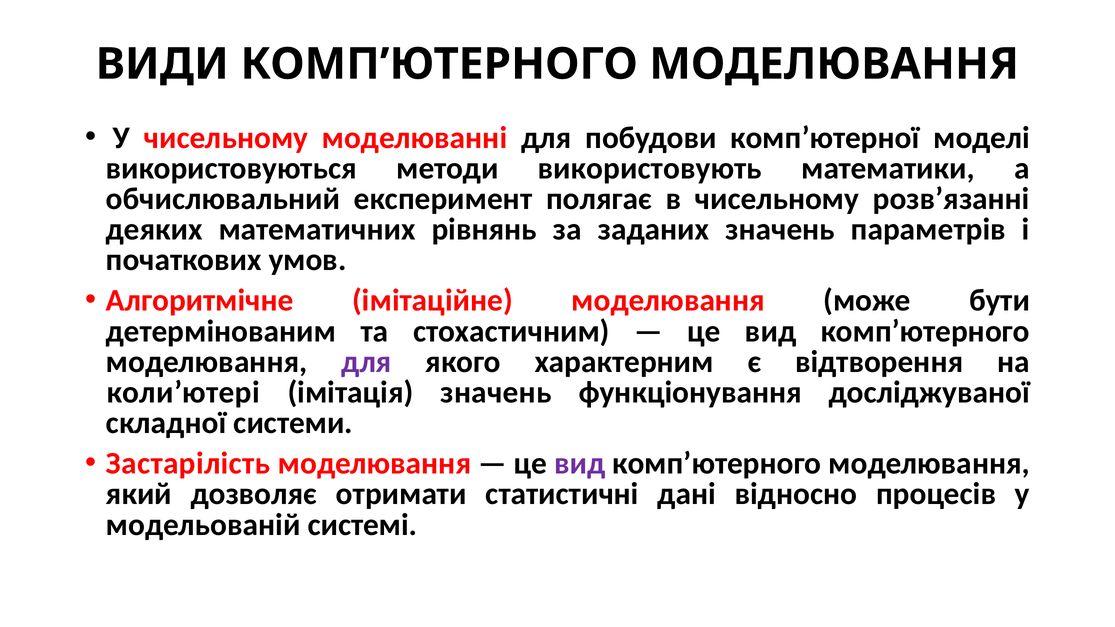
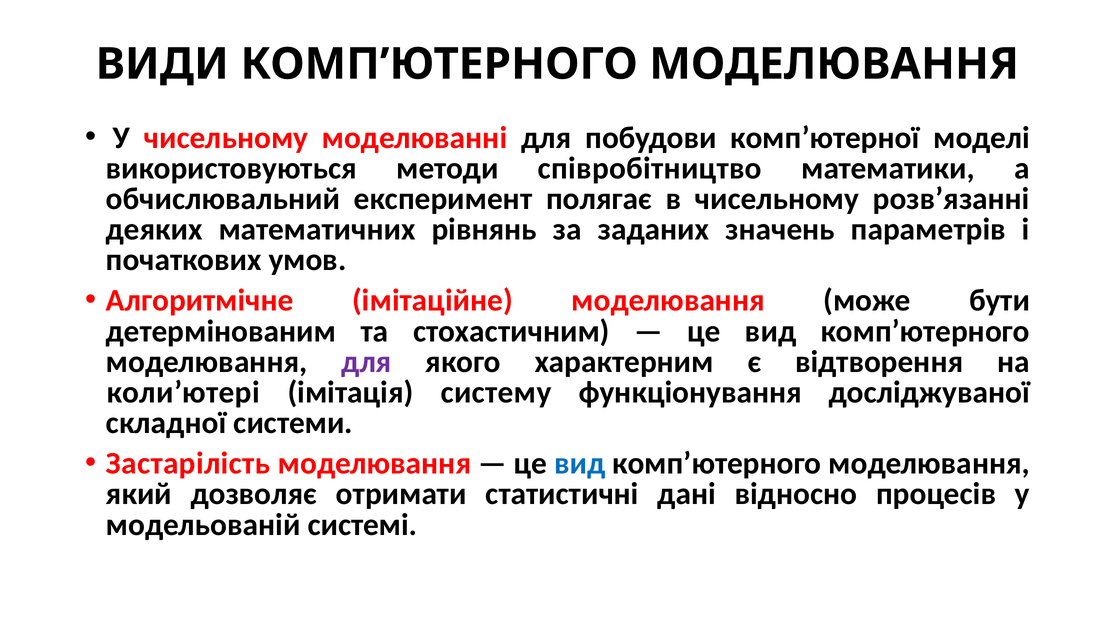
використовують: використовують -> співробітництво (650, 168)
імітація значень: значень -> систему (496, 392)
вид colour: purple -> blue (580, 464)
